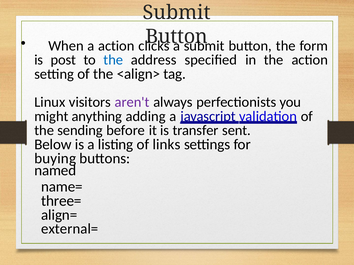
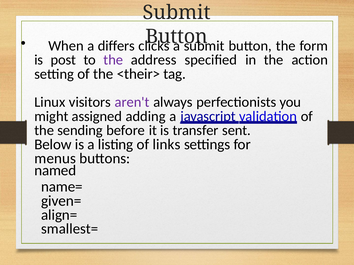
a action: action -> differs (116, 46)
the colour: blue -> purple (113, 60)
<align>: <align> -> <their> (138, 74)
anything: anything -> assigned (97, 116)
buying: buying -> menus (55, 159)
three=: three= -> given= (61, 201)
external=: external= -> smallest= (70, 229)
